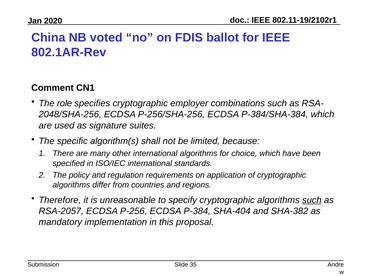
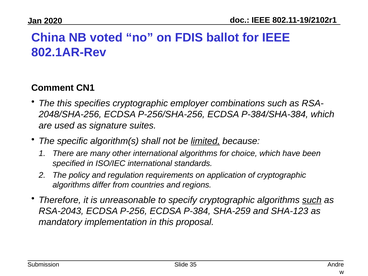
The role: role -> this (64, 103)
limited underline: none -> present (205, 141)
RSA-2057: RSA-2057 -> RSA-2043 (61, 211)
SHA-404: SHA-404 -> SHA-259 (232, 211)
SHA-382: SHA-382 -> SHA-123 (290, 211)
